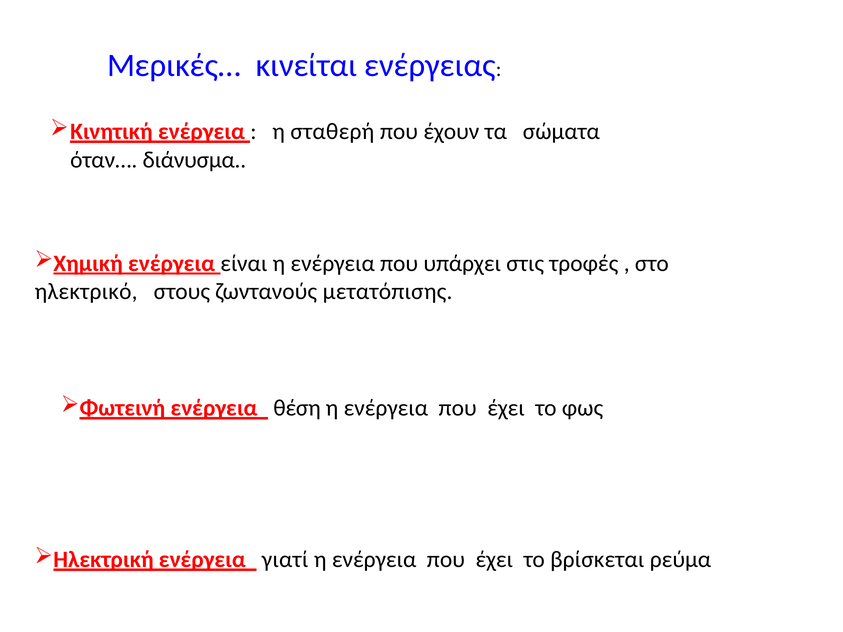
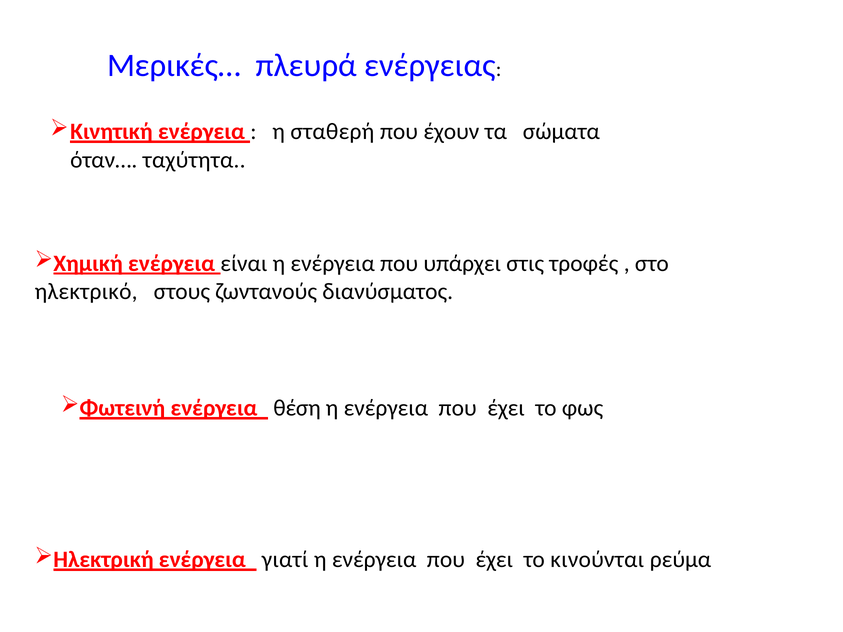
κινείται: κινείται -> πλευρά (306, 66)
διάνυσμα: διάνυσμα -> ταχύτητα (194, 160)
μετατόπισης: μετατόπισης -> διανύσματος (388, 292)
βρίσκεται: βρίσκεται -> κινούνται (597, 560)
